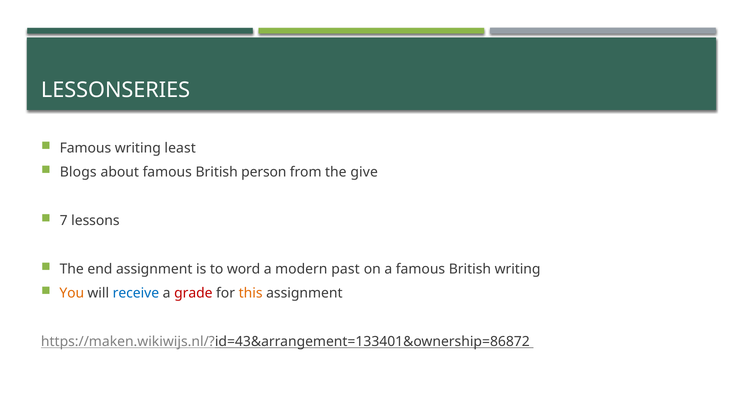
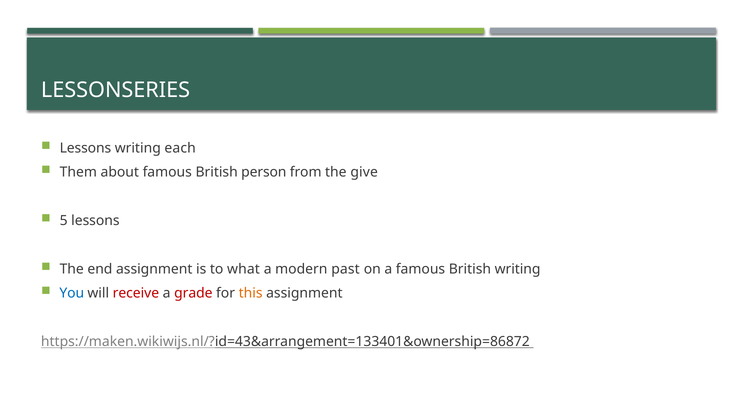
Famous: Famous -> Lessons (85, 148)
least: least -> each (180, 148)
Blogs: Blogs -> Them (78, 172)
7: 7 -> 5 (64, 221)
word: word -> what (243, 269)
You colour: orange -> blue (72, 293)
receive colour: blue -> red (136, 293)
